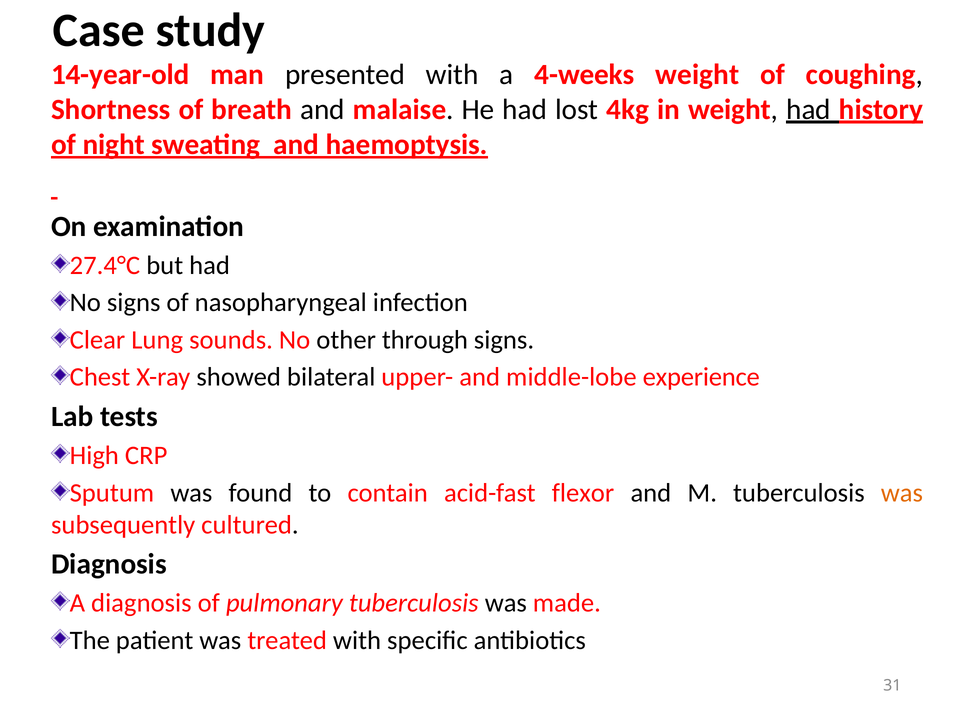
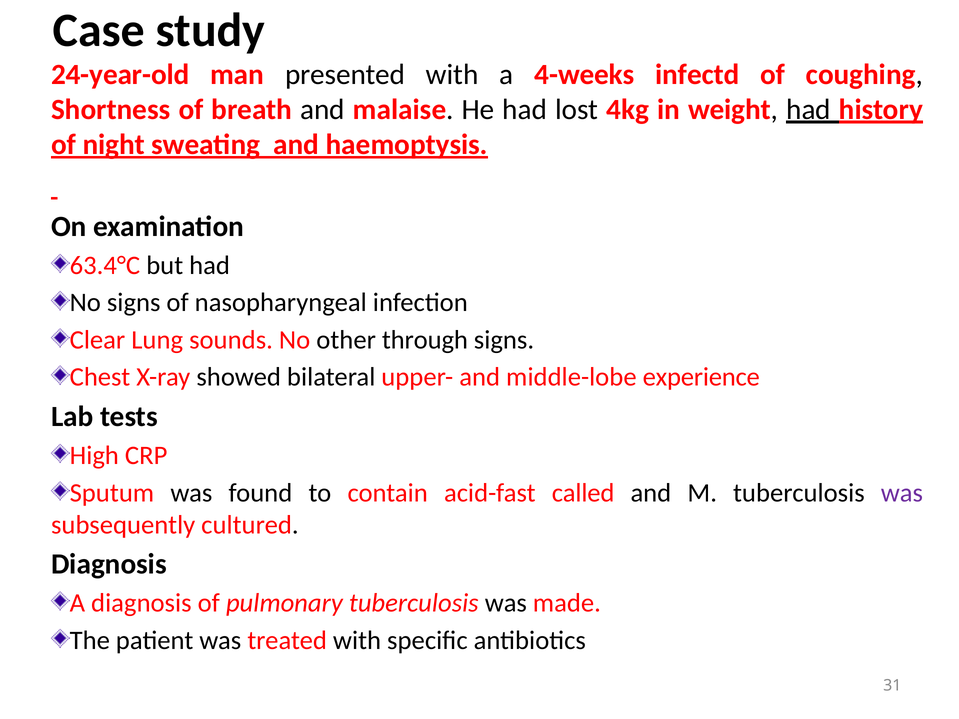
14-year-old: 14-year-old -> 24-year-old (120, 74)
4-weeks weight: weight -> infectd (697, 74)
27.4°C: 27.4°C -> 63.4°C (105, 265)
flexor: flexor -> called (583, 493)
was colour: orange -> purple (902, 493)
